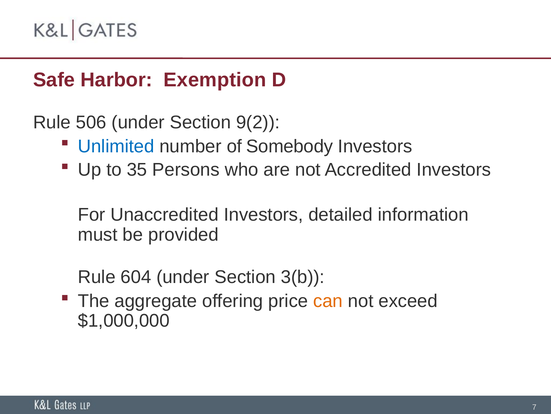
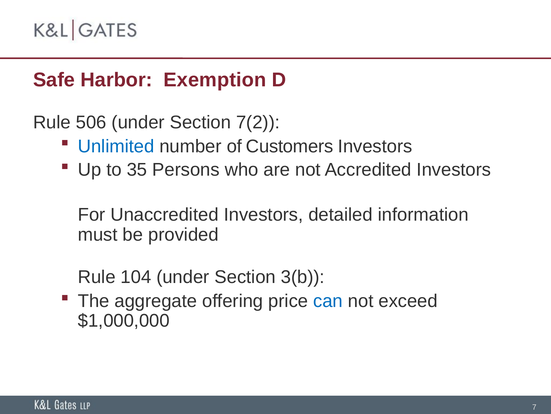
9(2: 9(2 -> 7(2 (258, 122)
Somebody: Somebody -> Customers (290, 146)
604: 604 -> 104 (136, 277)
can colour: orange -> blue (328, 300)
